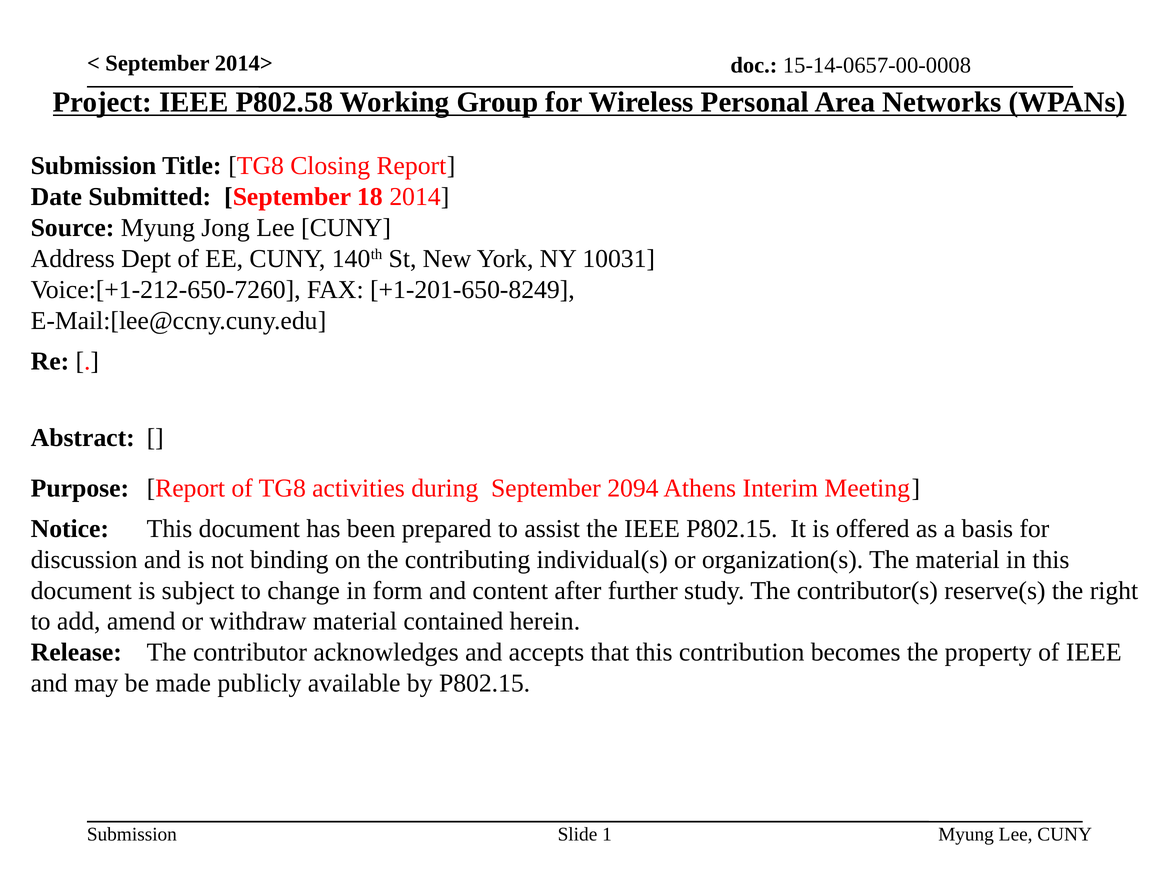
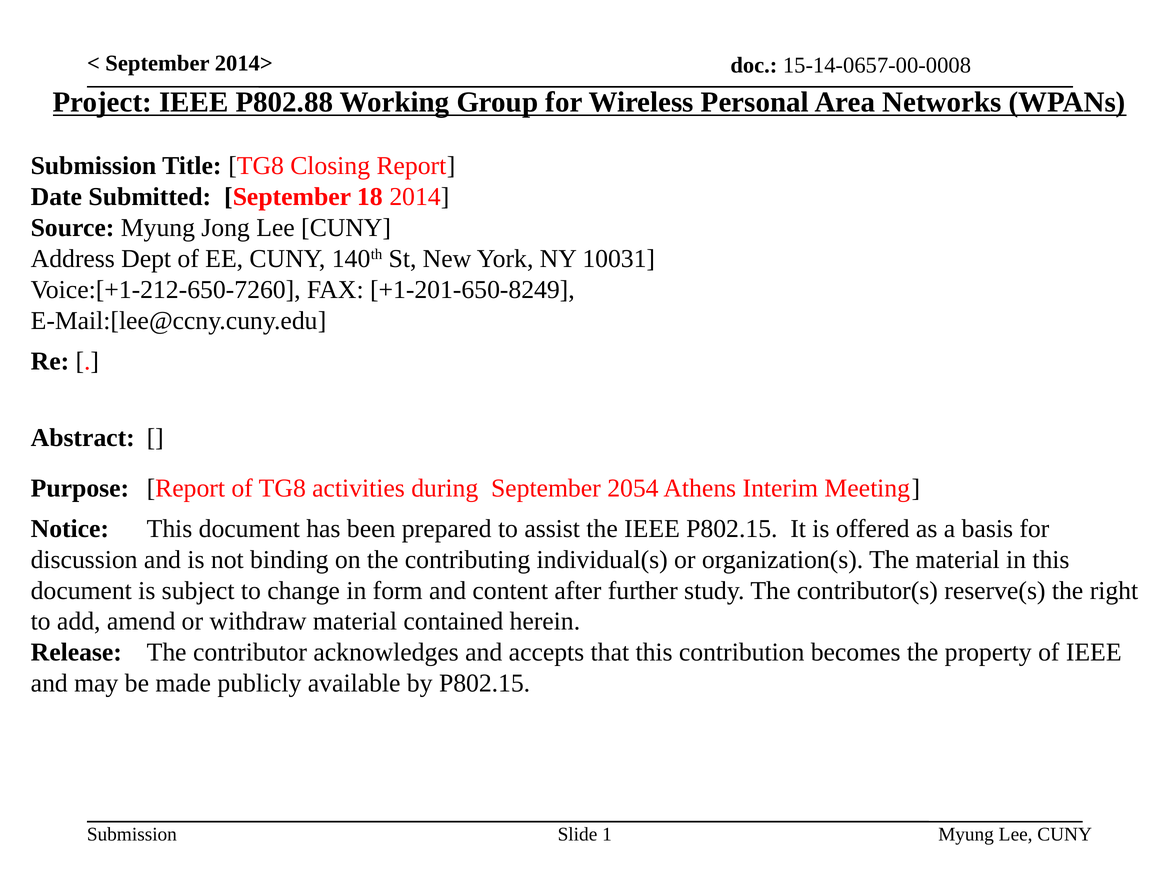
P802.58: P802.58 -> P802.88 (284, 102)
2094: 2094 -> 2054 (633, 488)
